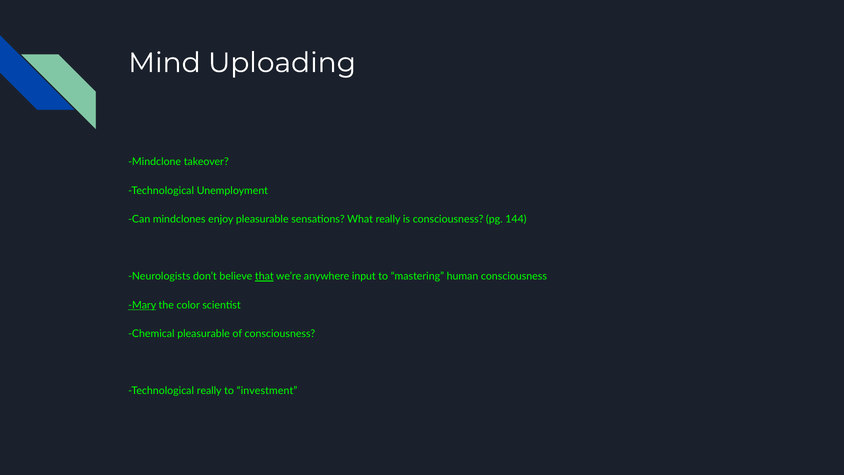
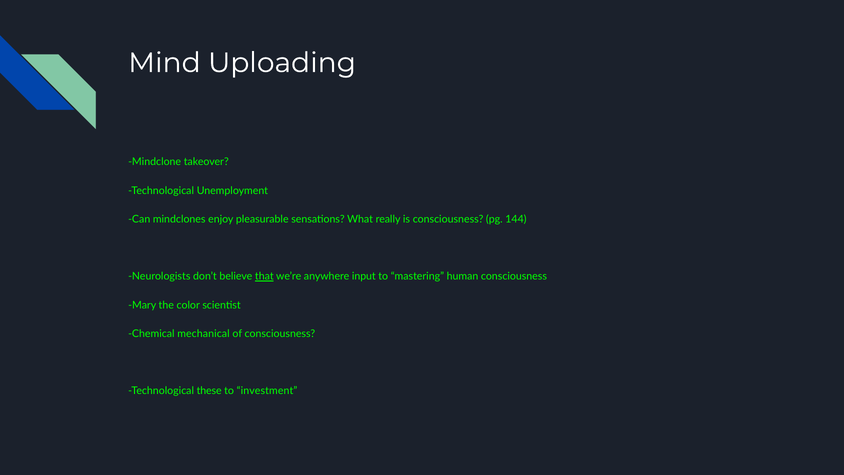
Mary underline: present -> none (142, 305)
Chemical pleasurable: pleasurable -> mechanical (203, 334)
Technological really: really -> these (209, 391)
